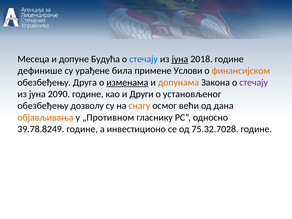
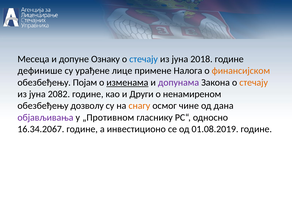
Будућа: Будућа -> Ознаку (105, 59)
јуна underline: present -> none (180, 59)
била: била -> лице (122, 71)
Услови: Услови -> Налога (188, 71)
Друга: Друга -> Појам (85, 82)
допунама colour: orange -> purple (178, 82)
стечају colour: purple -> orange (254, 82)
2090: 2090 -> 2082 (59, 94)
установљеног: установљеног -> ненамиреном (192, 94)
већи: већи -> чине (189, 106)
објављивања colour: orange -> purple (45, 117)
39.78.8249: 39.78.8249 -> 16.34.2067 (41, 129)
75.32.7028: 75.32.7028 -> 01.08.2019 (215, 129)
